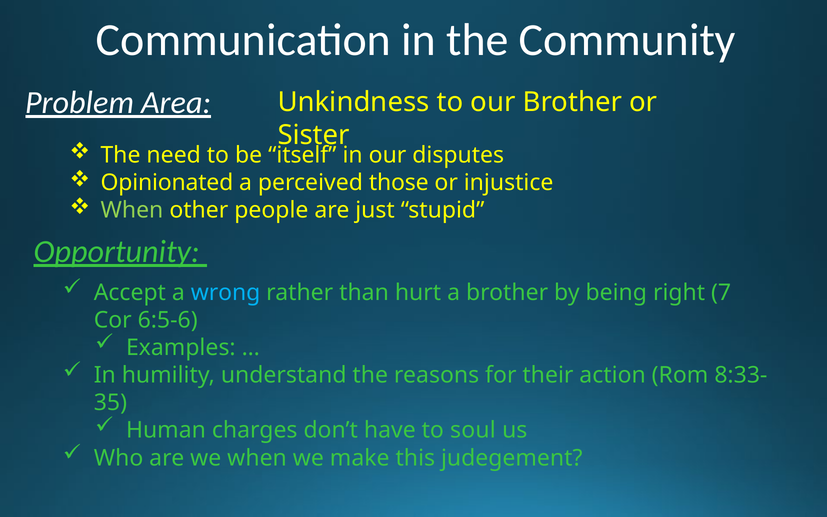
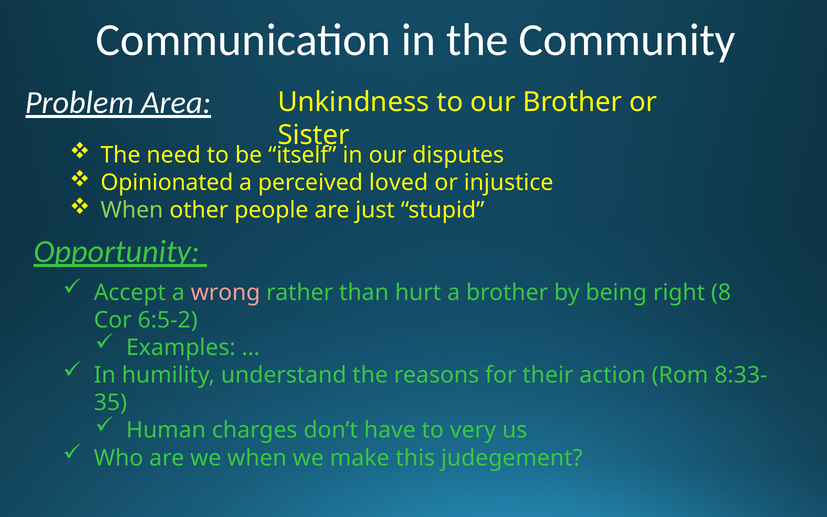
those: those -> loved (399, 183)
wrong colour: light blue -> pink (226, 292)
7: 7 -> 8 (721, 292)
6:5-6: 6:5-6 -> 6:5-2 (168, 320)
soul: soul -> very (473, 430)
